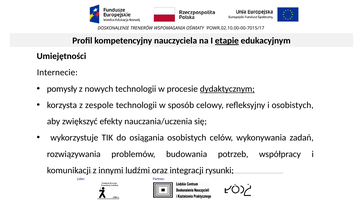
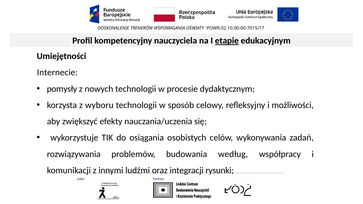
dydaktycznym underline: present -> none (227, 89)
zespole: zespole -> wyboru (99, 105)
i osobistych: osobistych -> możliwości (293, 105)
potrzeb: potrzeb -> według (233, 154)
